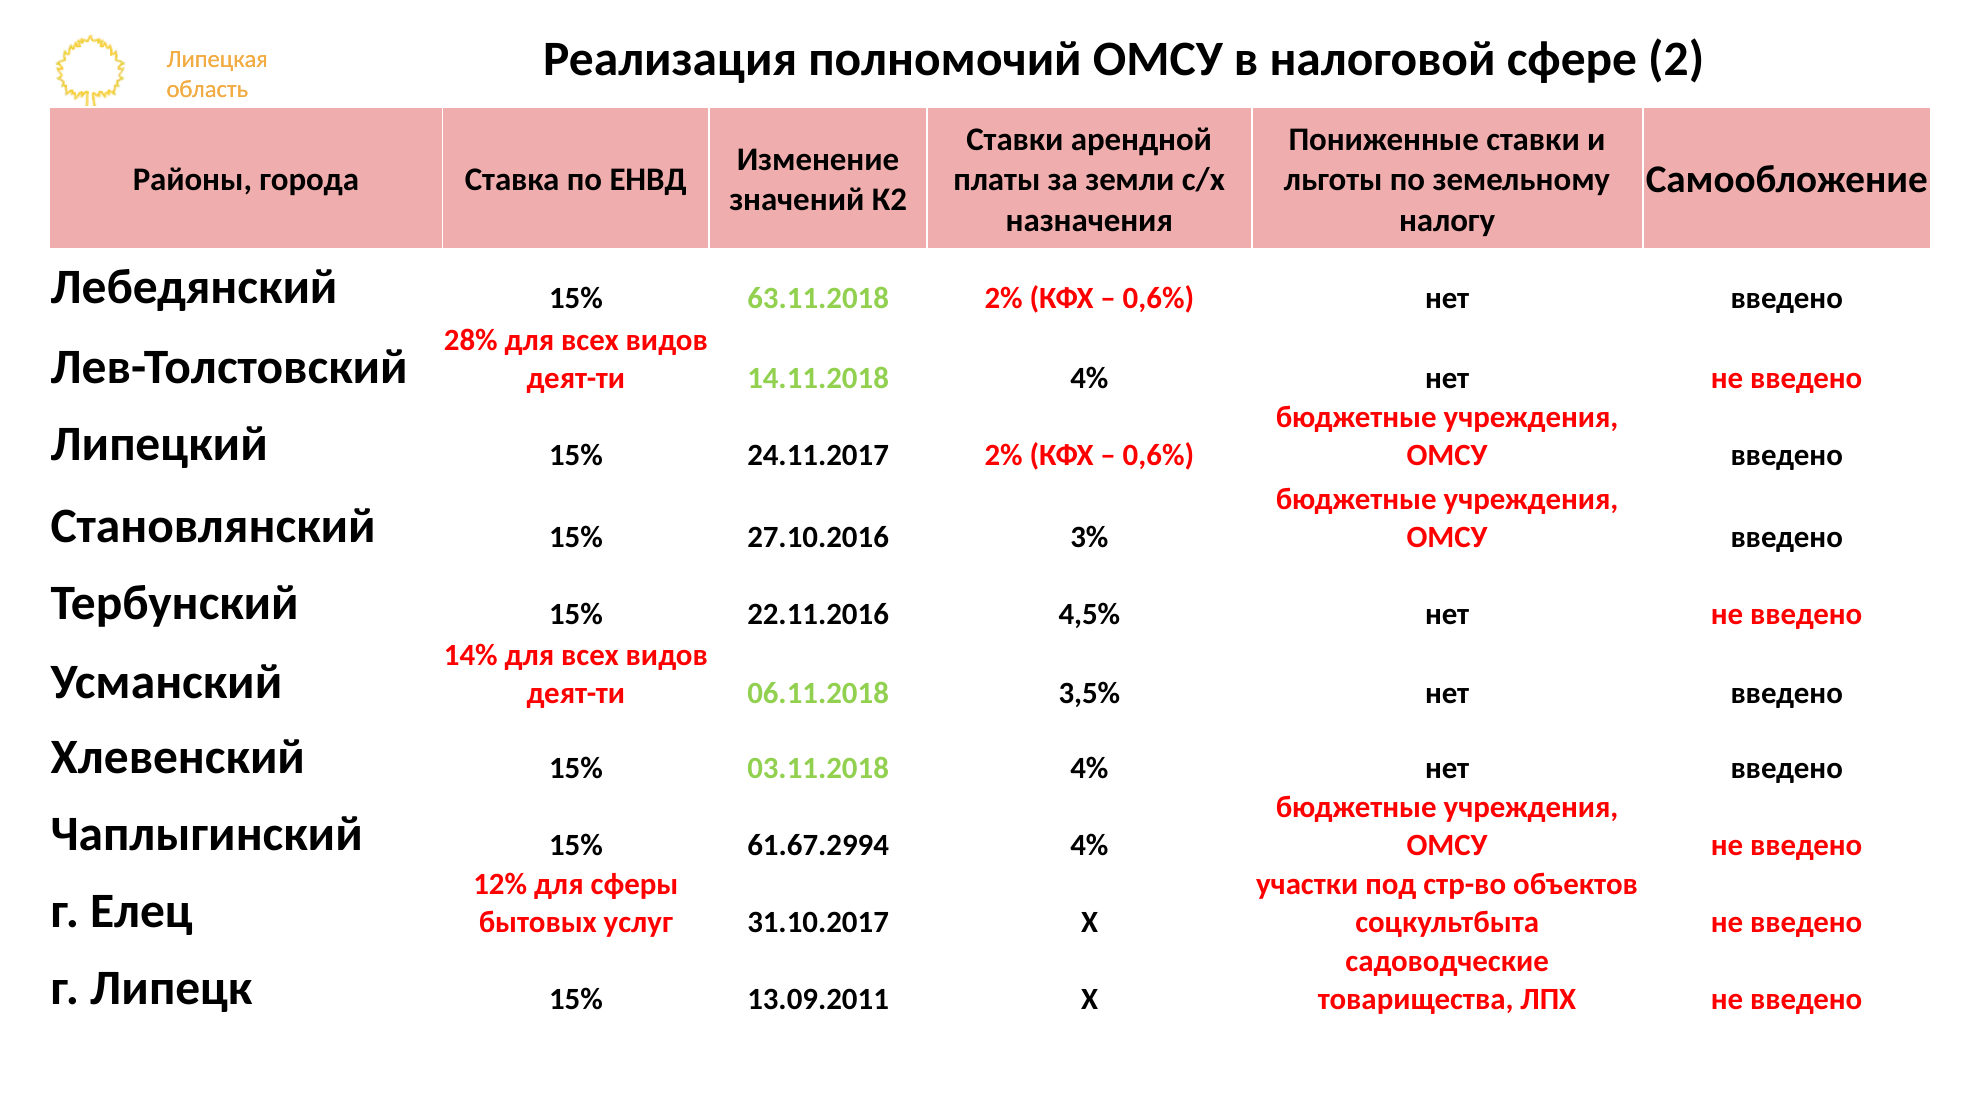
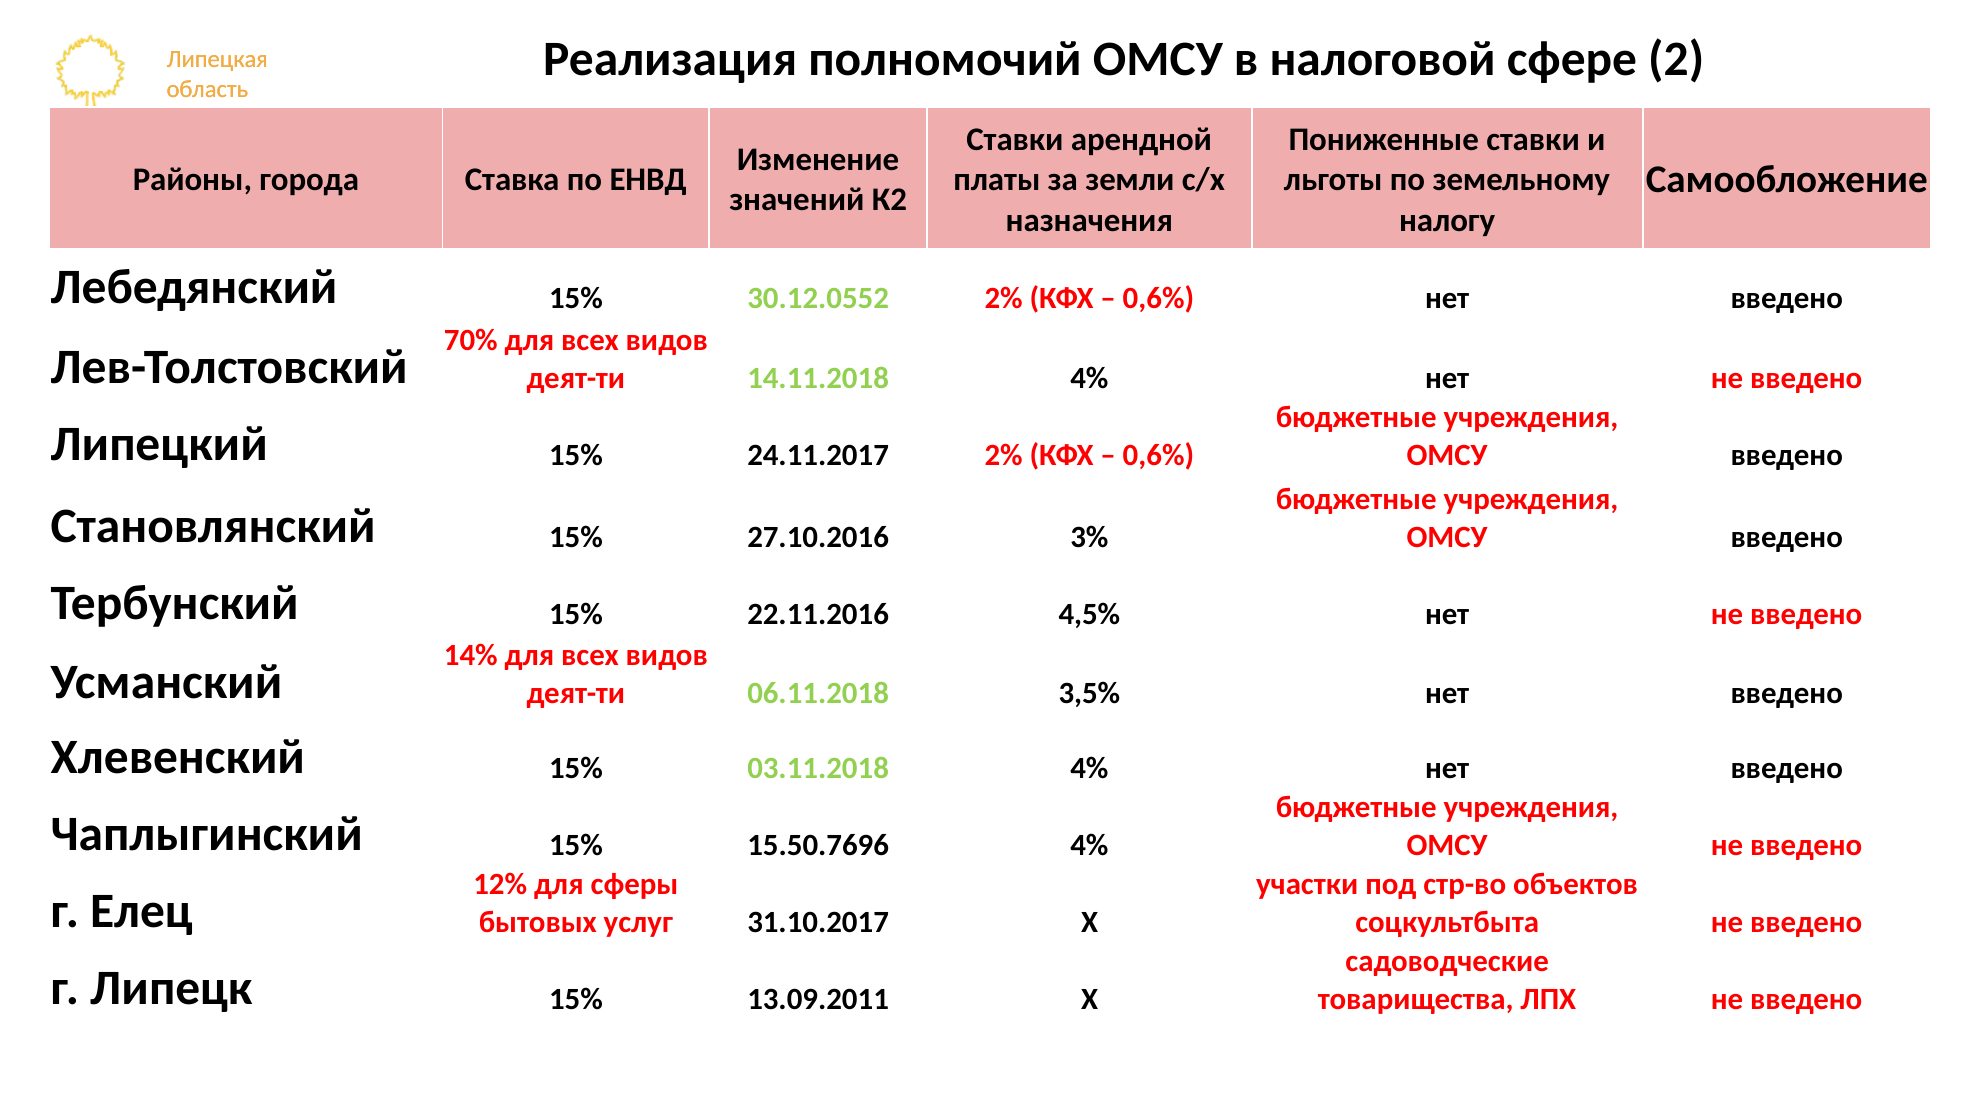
63.11.2018: 63.11.2018 -> 30.12.0552 (818, 299)
28%: 28% -> 70% (471, 341)
61.67.2994: 61.67.2994 -> 15.50.7696 (818, 845)
